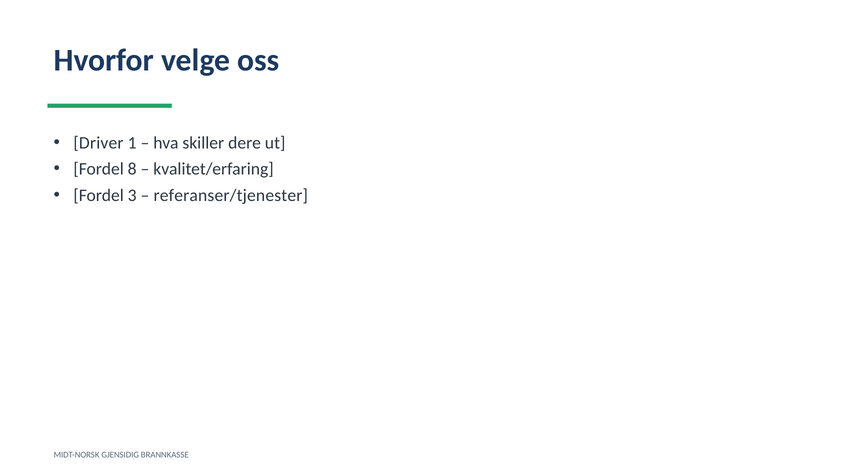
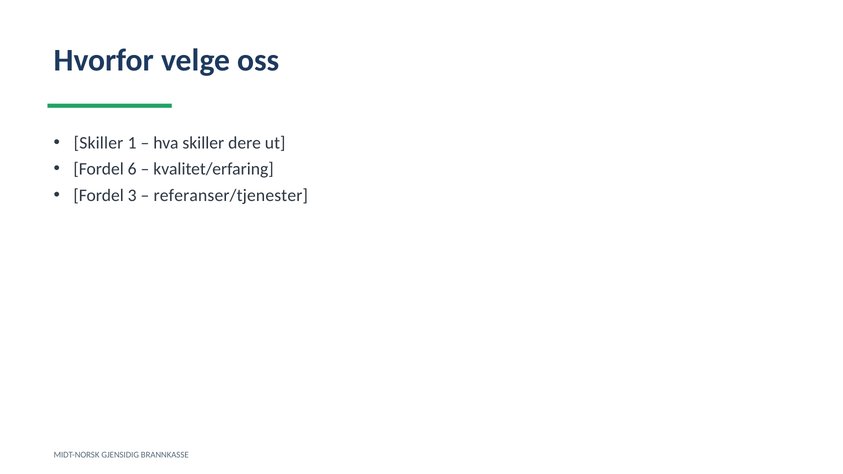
Driver: Driver -> Skiller (99, 143)
8: 8 -> 6 (132, 169)
